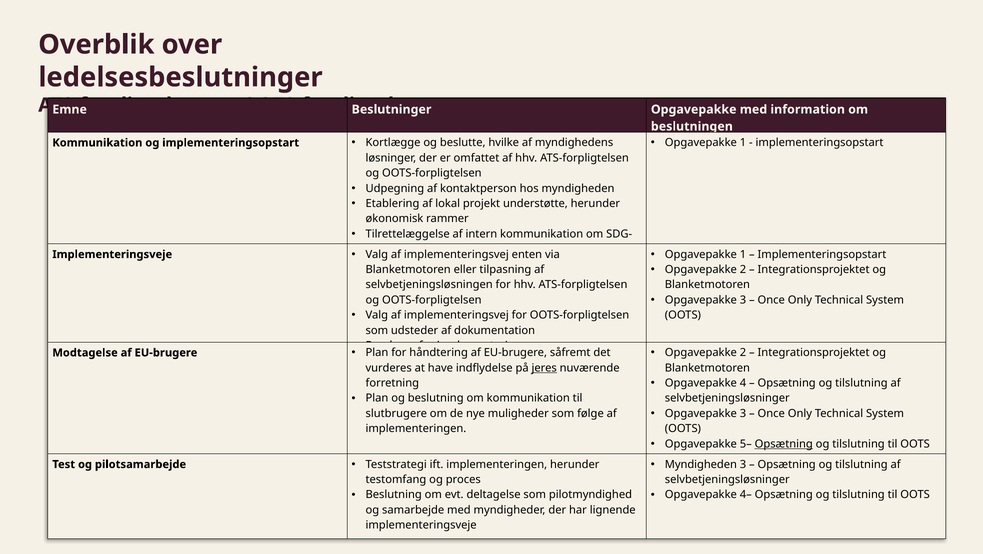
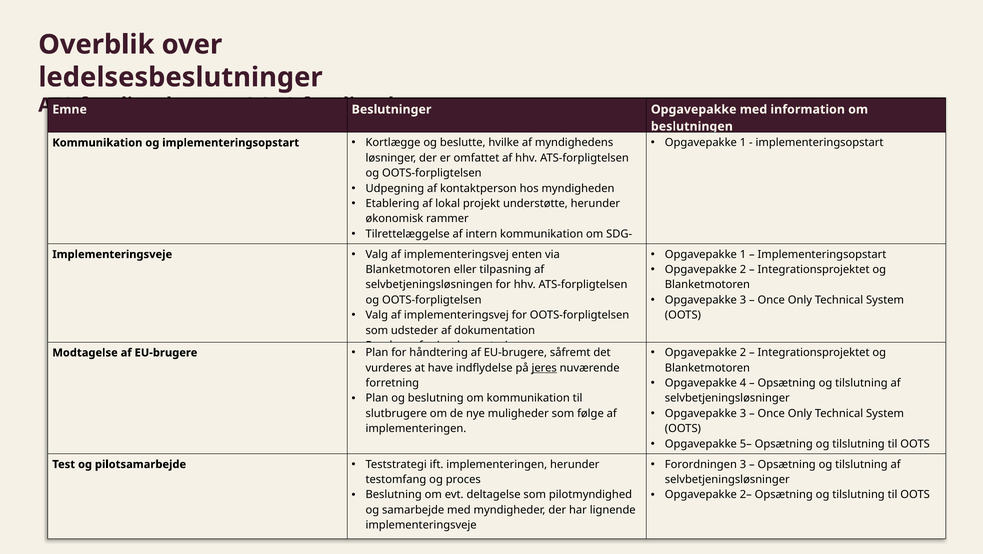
Opsætning underline: present -> none (784, 444)
Myndigheden: Myndigheden -> Forordningen (701, 465)
4–: 4– -> 2– (746, 495)
